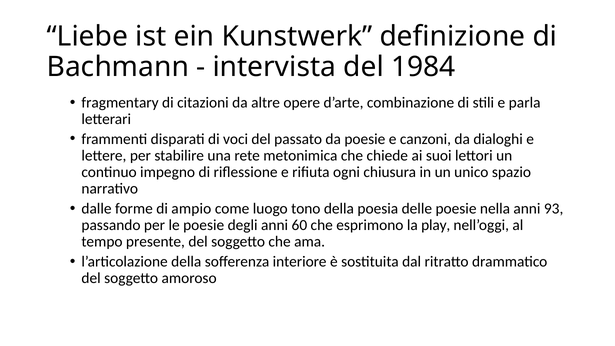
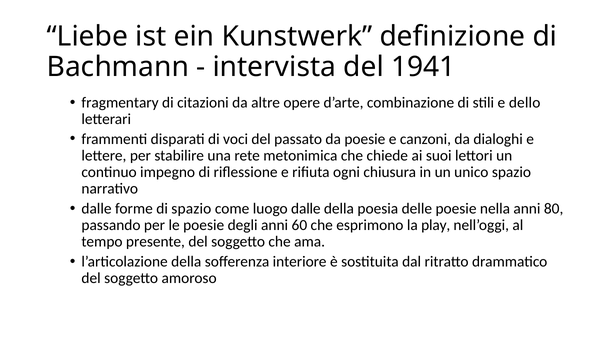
1984: 1984 -> 1941 (423, 67)
parla: parla -> dello (525, 103)
di ampio: ampio -> spazio (191, 209)
luogo tono: tono -> dalle (306, 209)
93: 93 -> 80 (554, 209)
